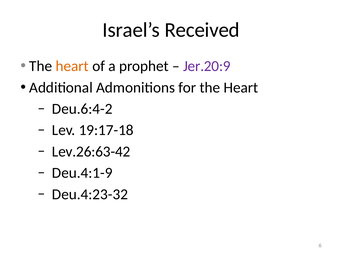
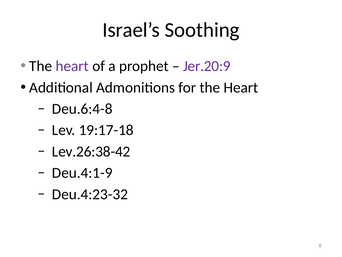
Received: Received -> Soothing (202, 30)
heart colour: orange -> purple (72, 66)
Deu.6:4-2: Deu.6:4-2 -> Deu.6:4-8 (82, 109)
Lev.26:63-42: Lev.26:63-42 -> Lev.26:38-42 (91, 151)
